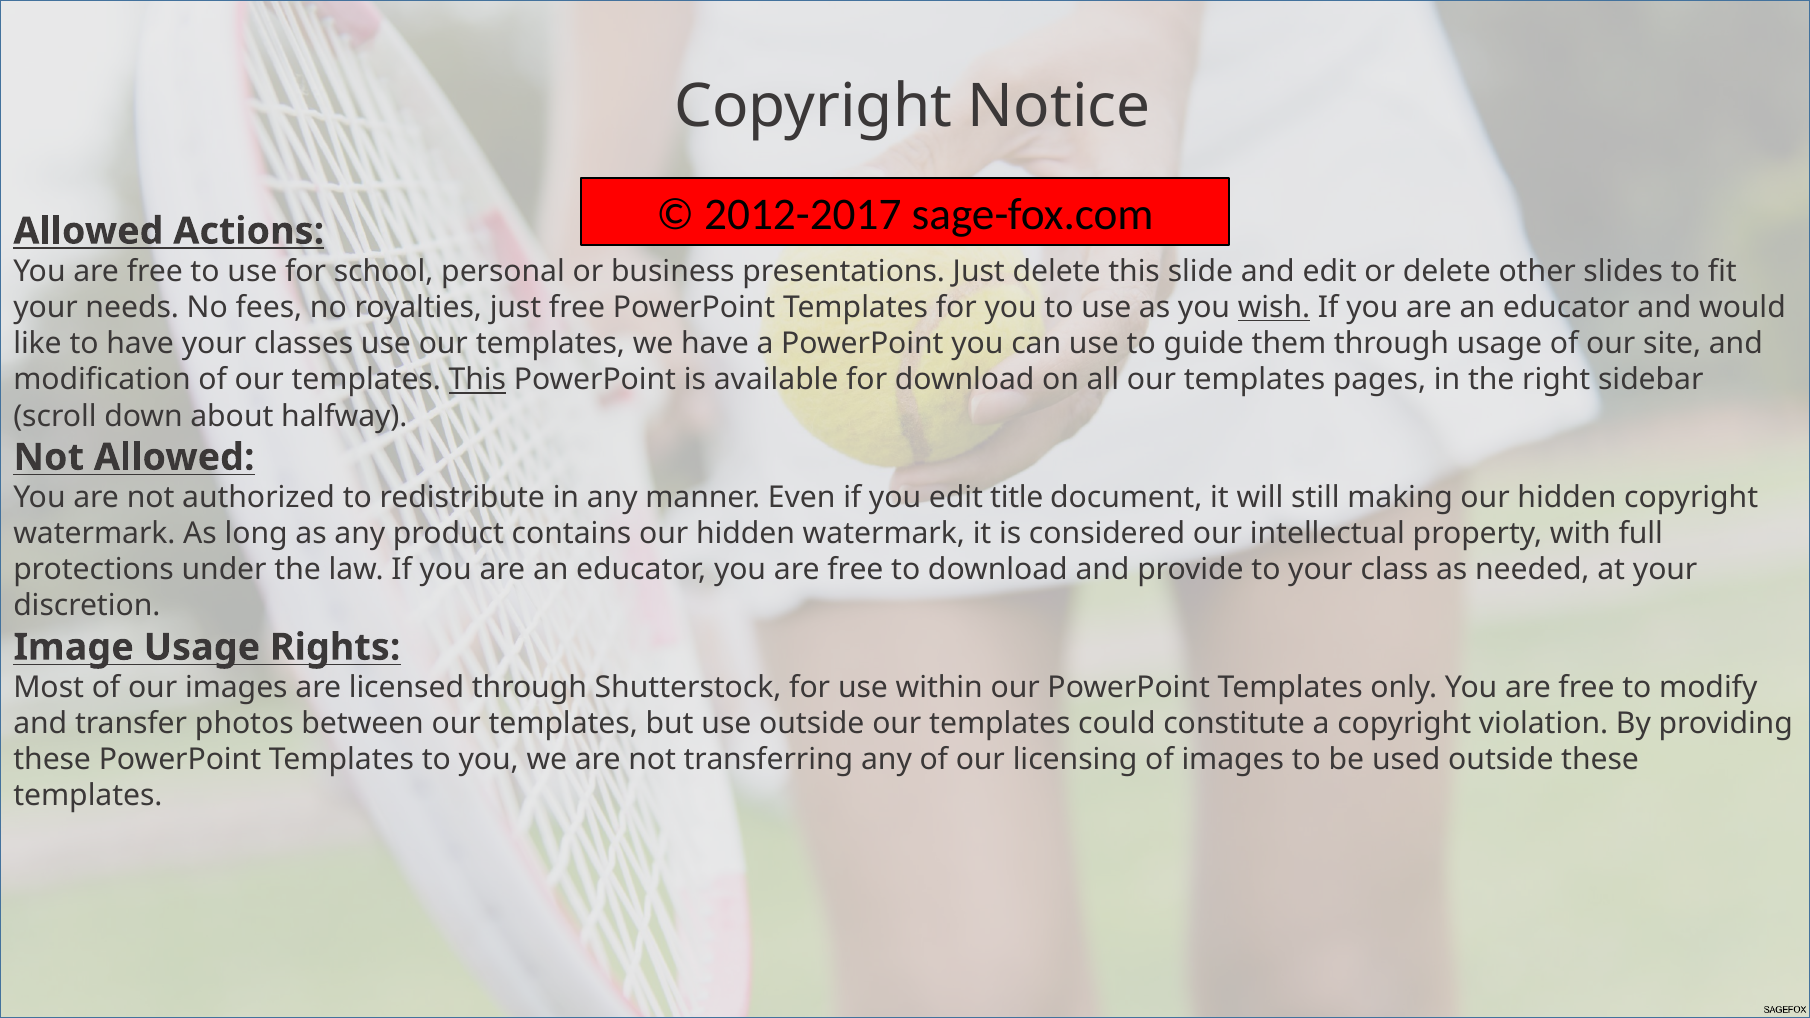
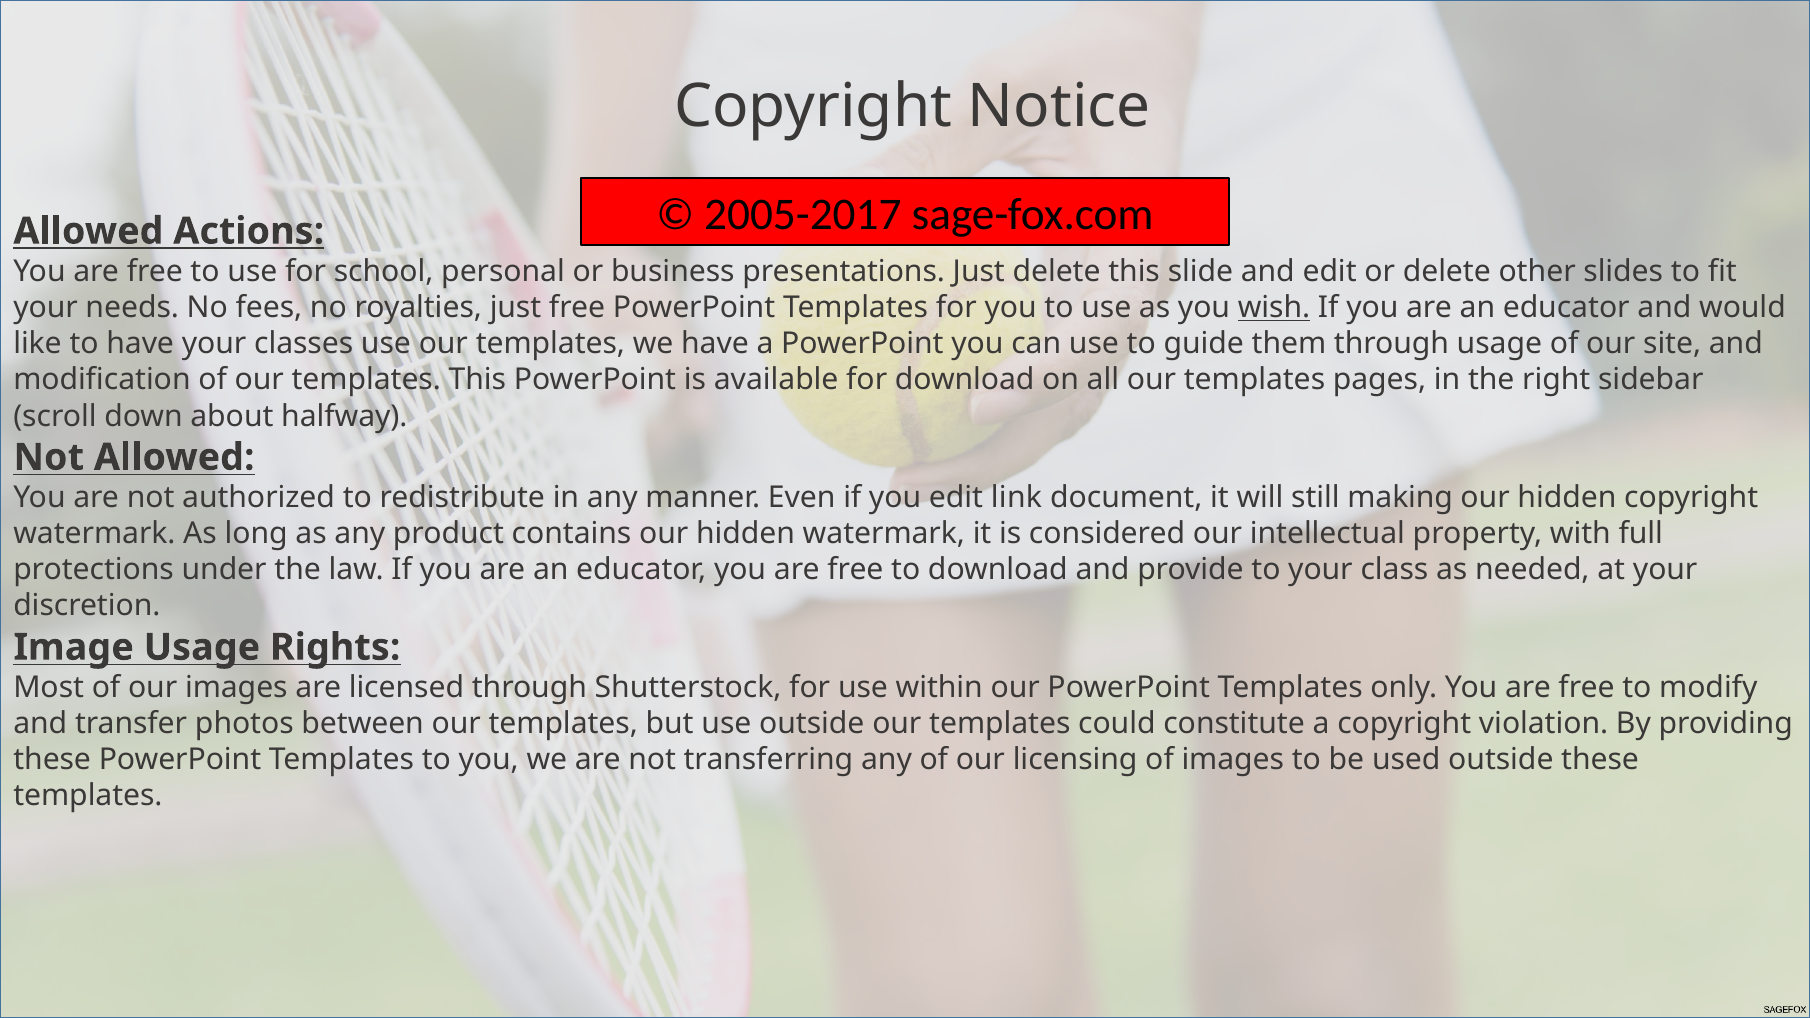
2012-2017: 2012-2017 -> 2005-2017 (803, 215)
This underline: present -> none (477, 380)
title: title -> link (1016, 498)
